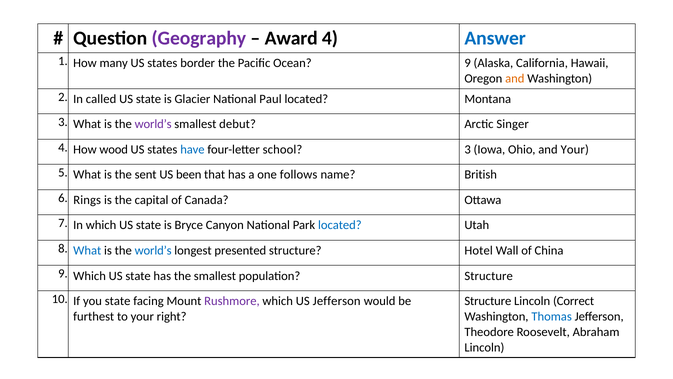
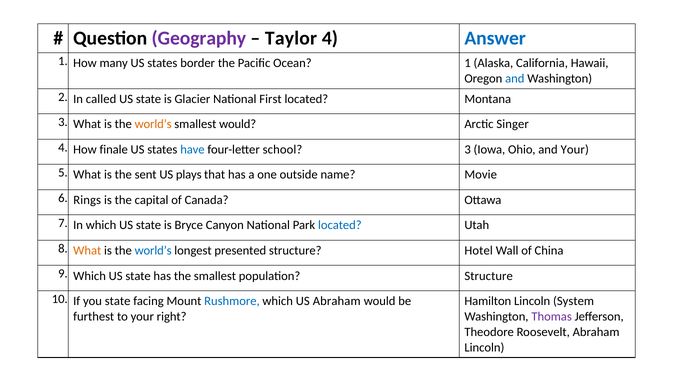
Award: Award -> Taylor (291, 38)
Ocean 9: 9 -> 1 (468, 63)
and colour: orange -> blue (515, 78)
Paul: Paul -> First (270, 99)
world’s colour: purple -> orange (153, 124)
smallest debut: debut -> would (238, 124)
wood: wood -> finale (114, 149)
been: been -> plays (189, 175)
follows: follows -> outside (299, 175)
British: British -> Movie (481, 175)
What colour: blue -> orange (87, 250)
Rushmore colour: purple -> blue (232, 301)
US Jefferson: Jefferson -> Abraham (337, 301)
Structure: Structure -> Hamilton (488, 301)
Correct: Correct -> System (574, 301)
Thomas colour: blue -> purple (552, 316)
